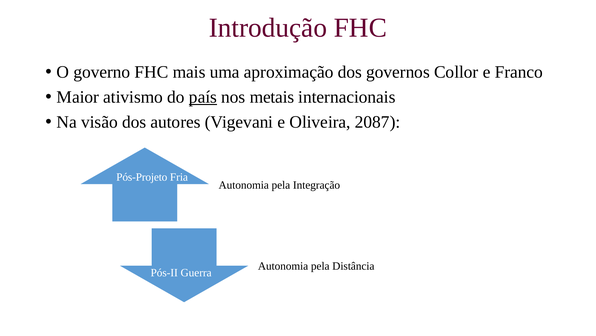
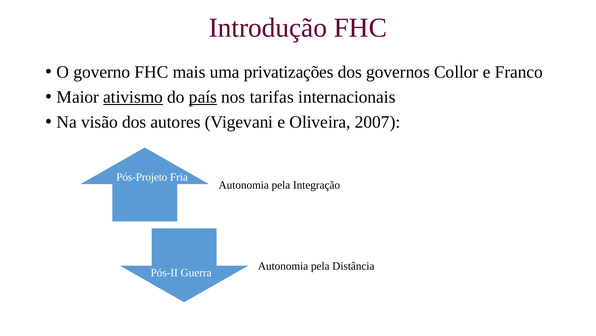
aproximação: aproximação -> privatizações (289, 72)
ativismo underline: none -> present (133, 97)
metais: metais -> tarifas (272, 97)
2087: 2087 -> 2007 (378, 122)
